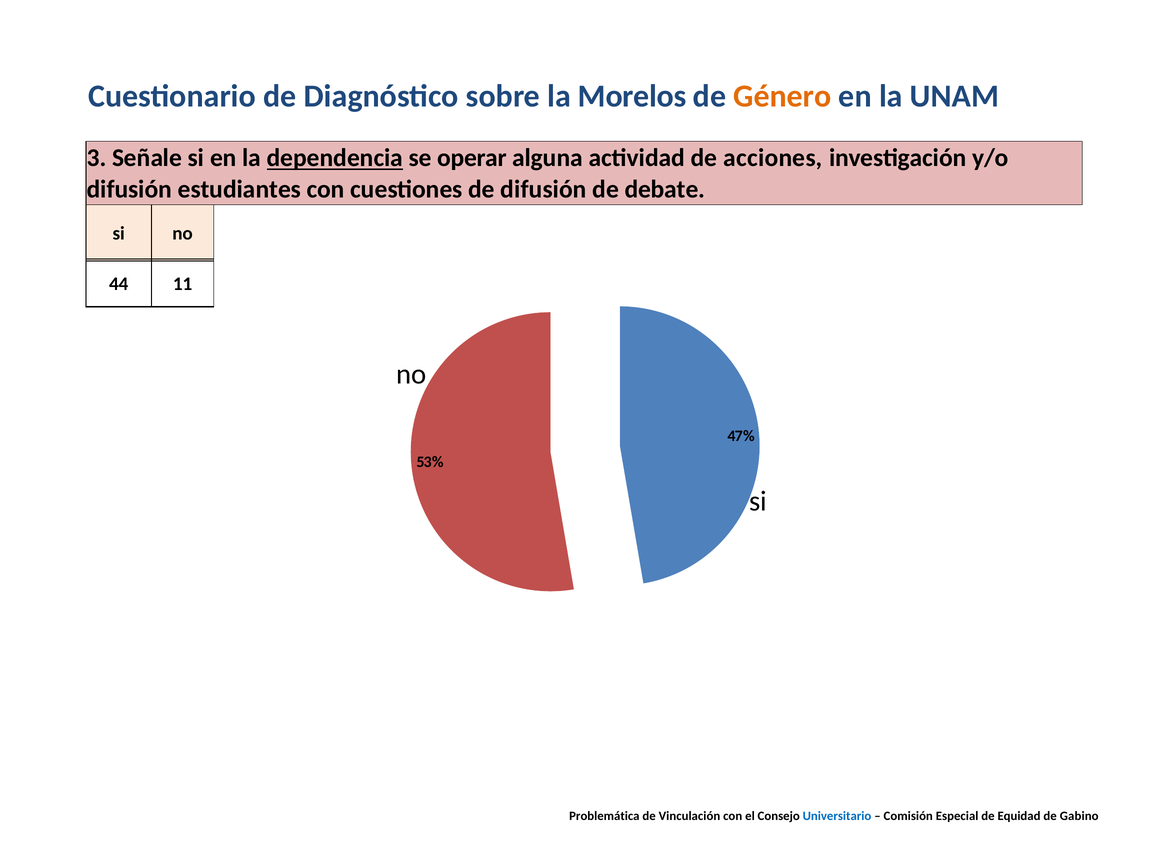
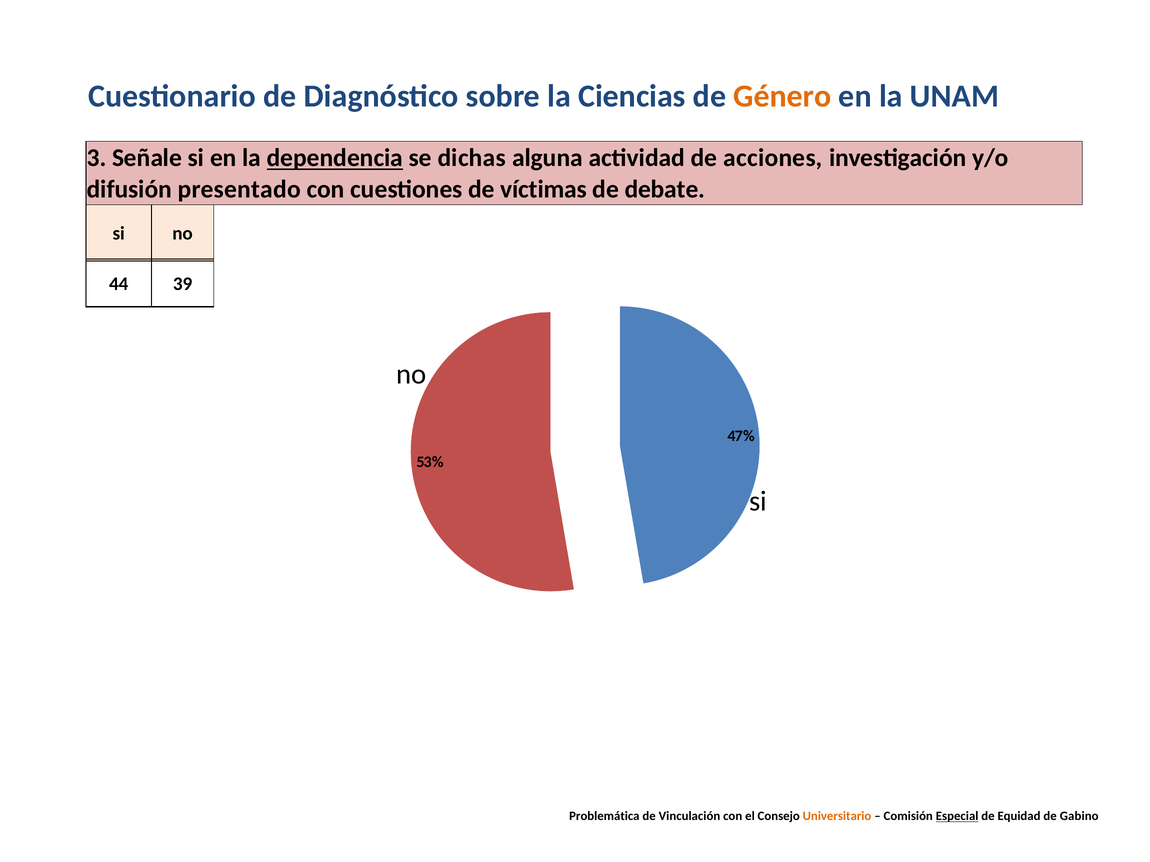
Morelos: Morelos -> Ciencias (632, 96)
operar: operar -> dichas (472, 158)
estudiantes: estudiantes -> presentado (239, 189)
de difusión: difusión -> víctimas (544, 189)
11: 11 -> 39 (183, 284)
Universitario colour: blue -> orange (837, 817)
Especial underline: none -> present (957, 817)
